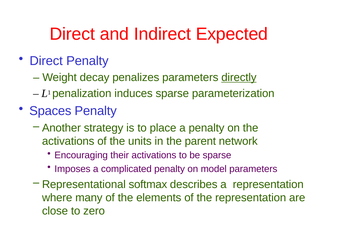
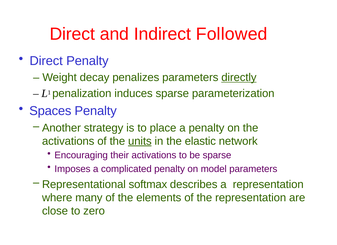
Expected: Expected -> Followed (232, 34)
units underline: none -> present (140, 141)
parent: parent -> elastic (200, 141)
